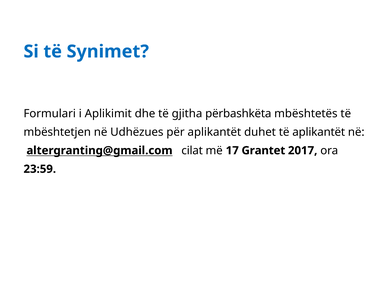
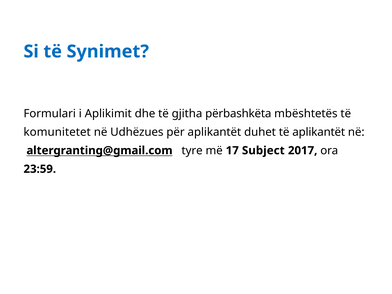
mbështetjen: mbështetjen -> komunitetet (57, 132)
cilat: cilat -> tyre (192, 151)
Grantet: Grantet -> Subject (263, 151)
